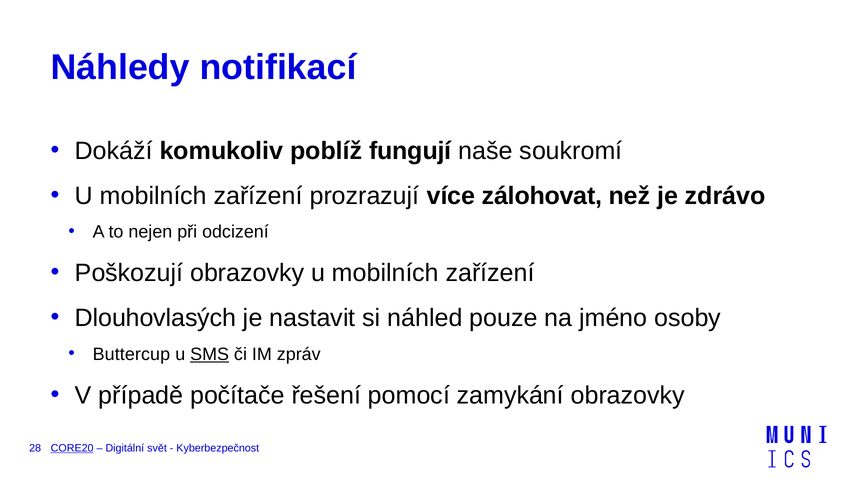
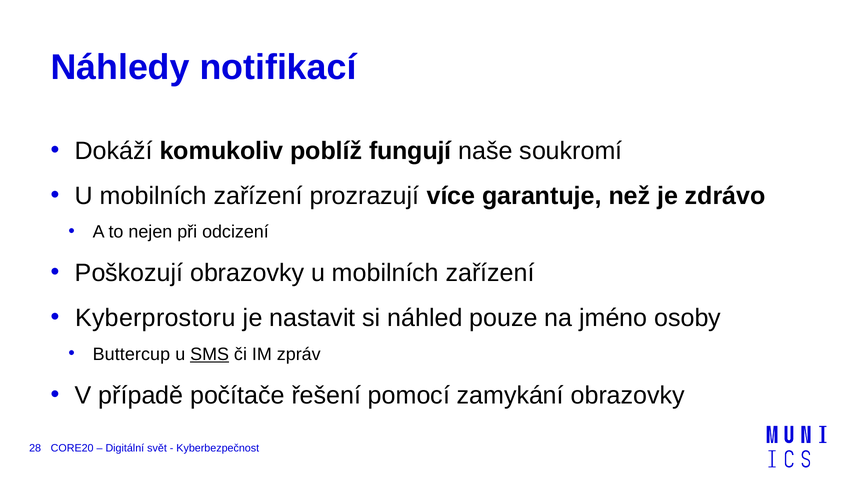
zálohovat: zálohovat -> garantuje (542, 196)
Dlouhovlasých: Dlouhovlasých -> Kyberprostoru (155, 318)
CORE20 underline: present -> none (72, 448)
